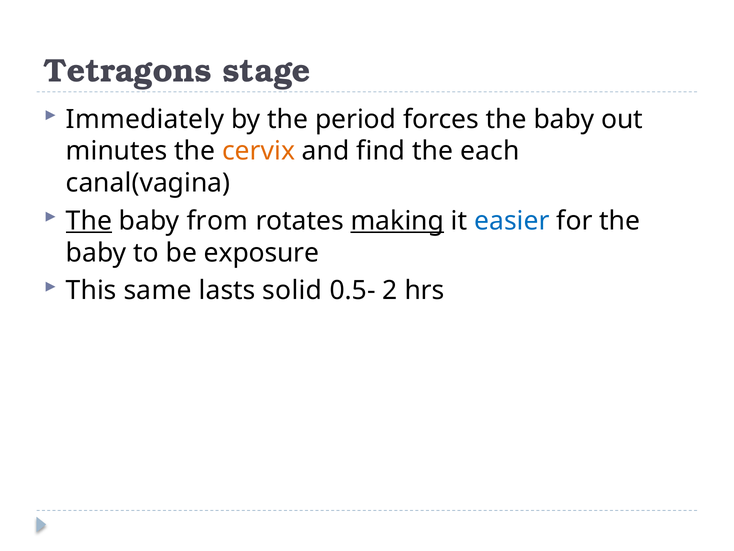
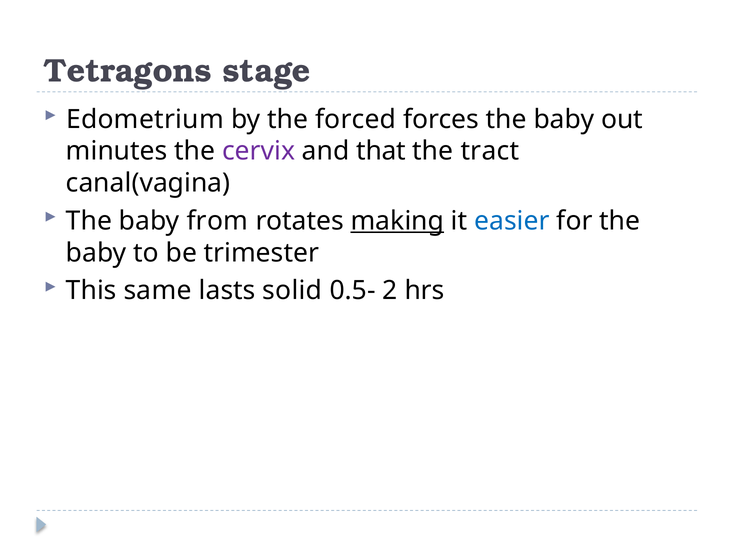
Immediately: Immediately -> Edometrium (145, 119)
period: period -> forced (356, 119)
cervix colour: orange -> purple (259, 151)
find: find -> that (381, 151)
each: each -> tract (490, 151)
The underline: present -> none (89, 221)
exposure: exposure -> trimester (261, 253)
